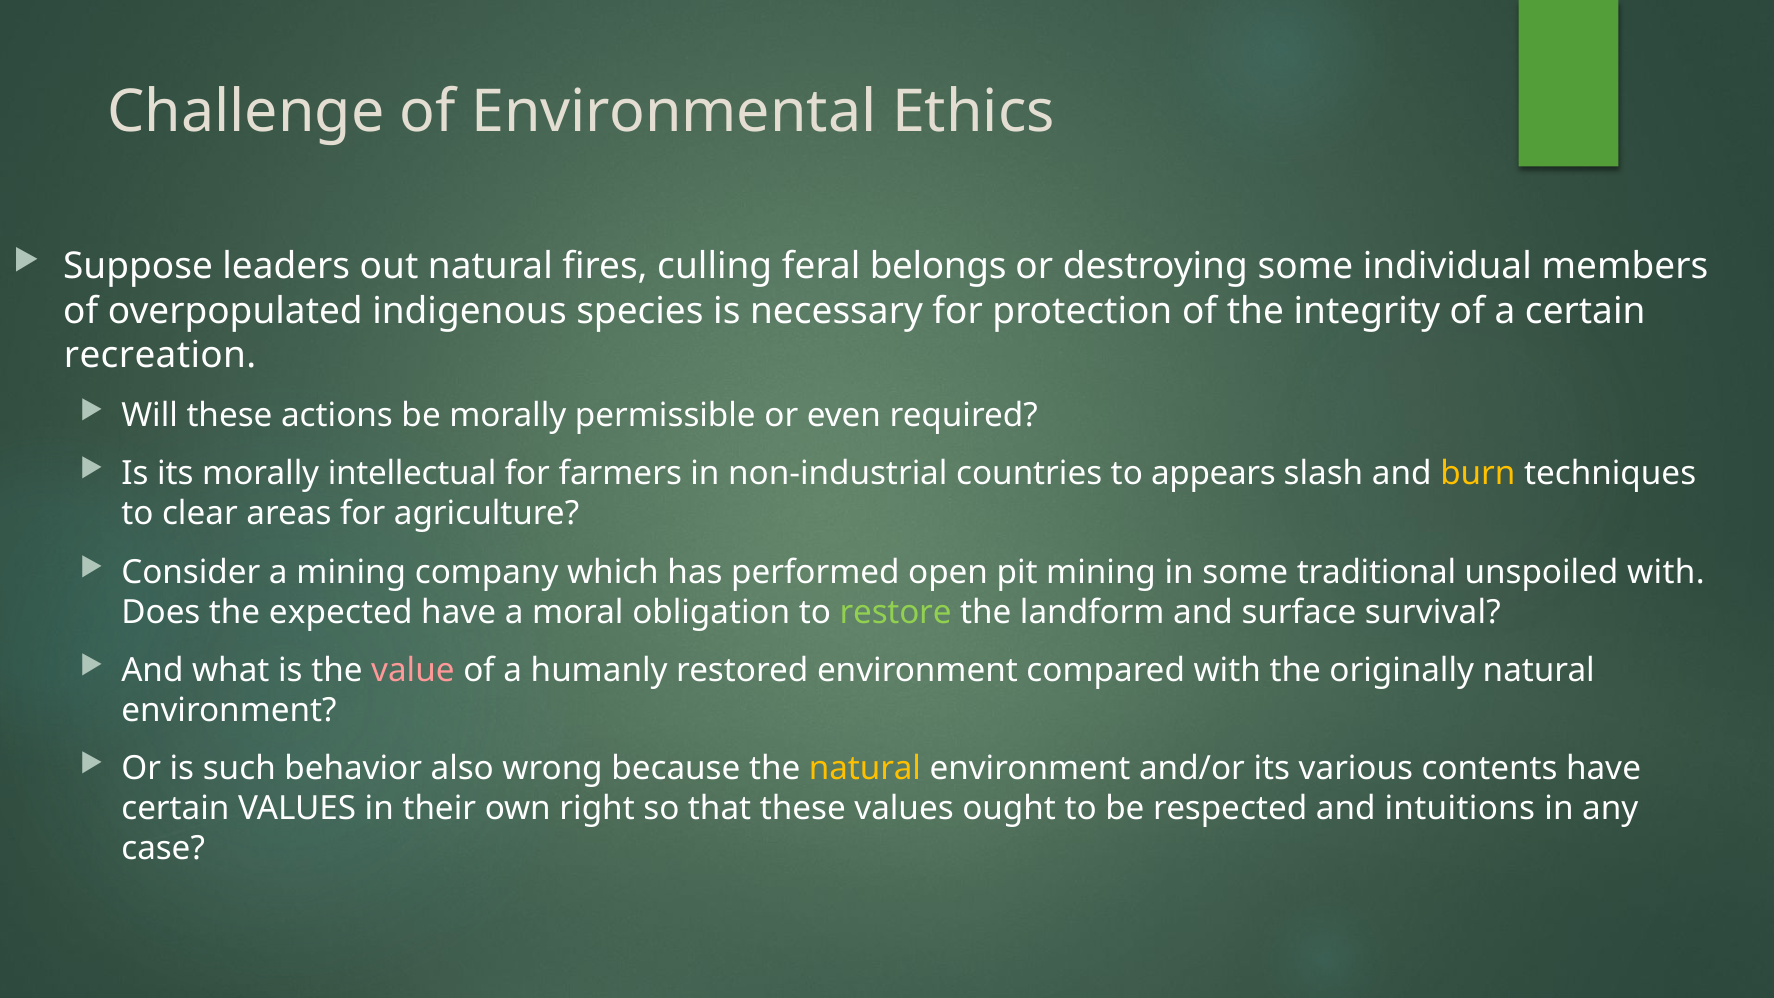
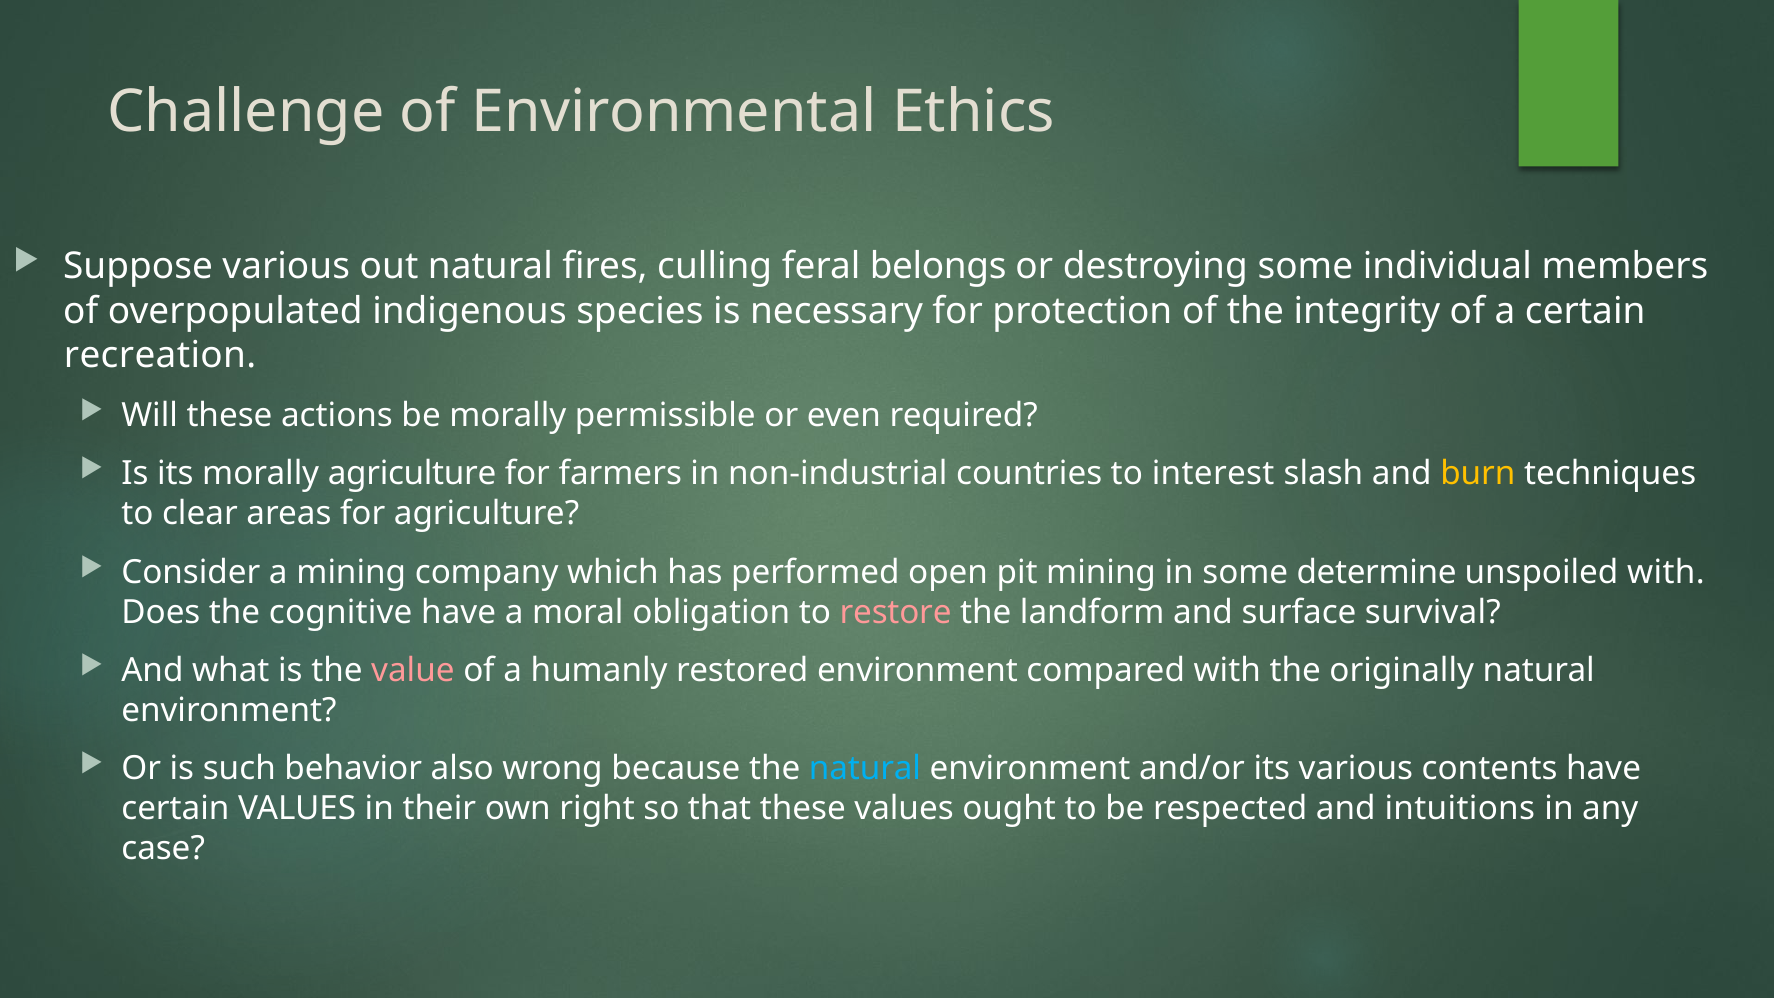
Suppose leaders: leaders -> various (286, 266)
morally intellectual: intellectual -> agriculture (412, 474)
appears: appears -> interest (1213, 474)
traditional: traditional -> determine (1377, 572)
expected: expected -> cognitive (341, 612)
restore colour: light green -> pink (896, 612)
natural colour: yellow -> light blue (865, 769)
